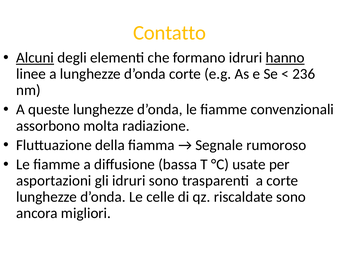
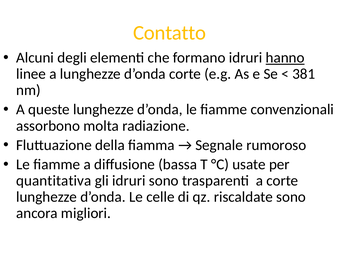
Alcuni underline: present -> none (35, 58)
236: 236 -> 381 (304, 74)
asportazioni: asportazioni -> quantitativa (54, 181)
